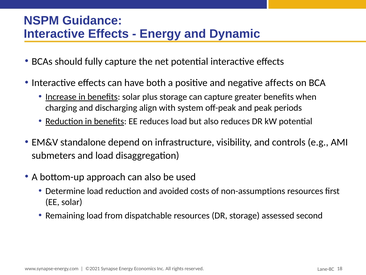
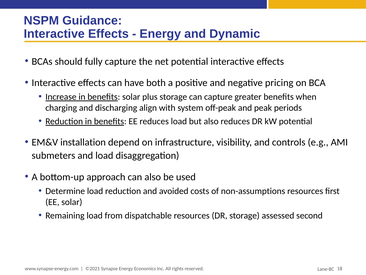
affects: affects -> pricing (279, 83)
standalone: standalone -> installation (83, 142)
